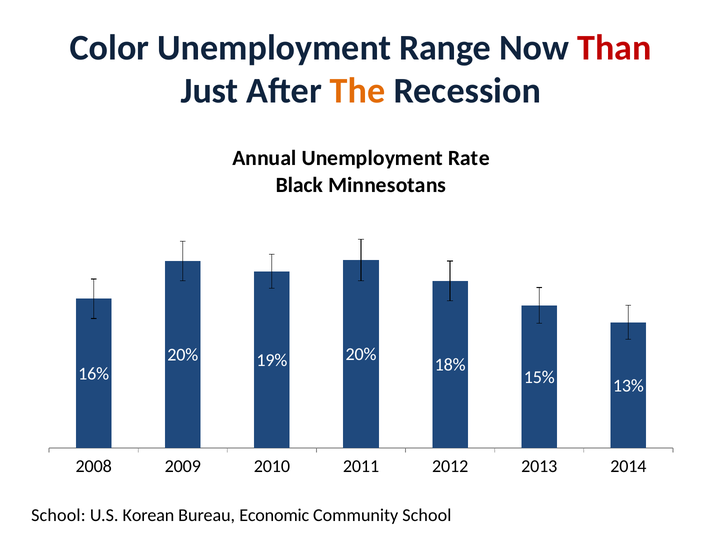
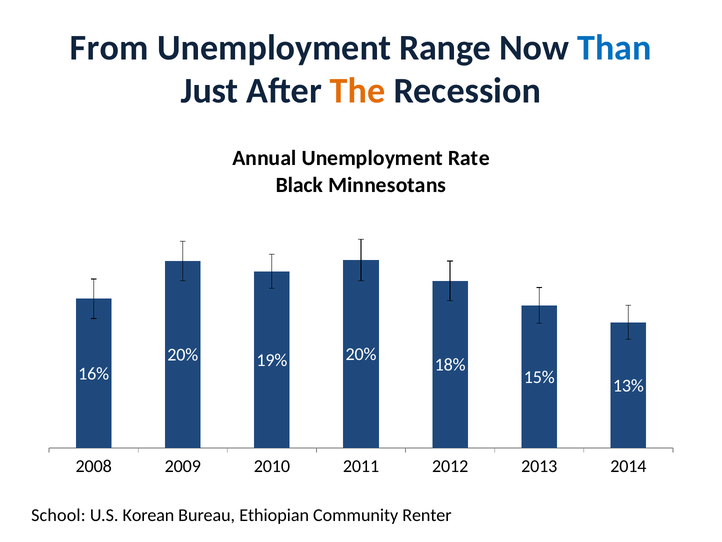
Color: Color -> From (109, 48)
Than colour: red -> blue (614, 48)
Economic: Economic -> Ethiopian (274, 515)
Community School: School -> Renter (427, 515)
